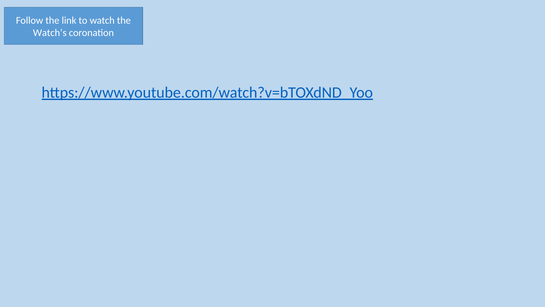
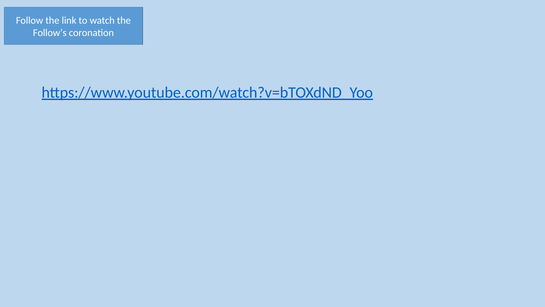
Watch’s: Watch’s -> Follow’s (50, 33)
